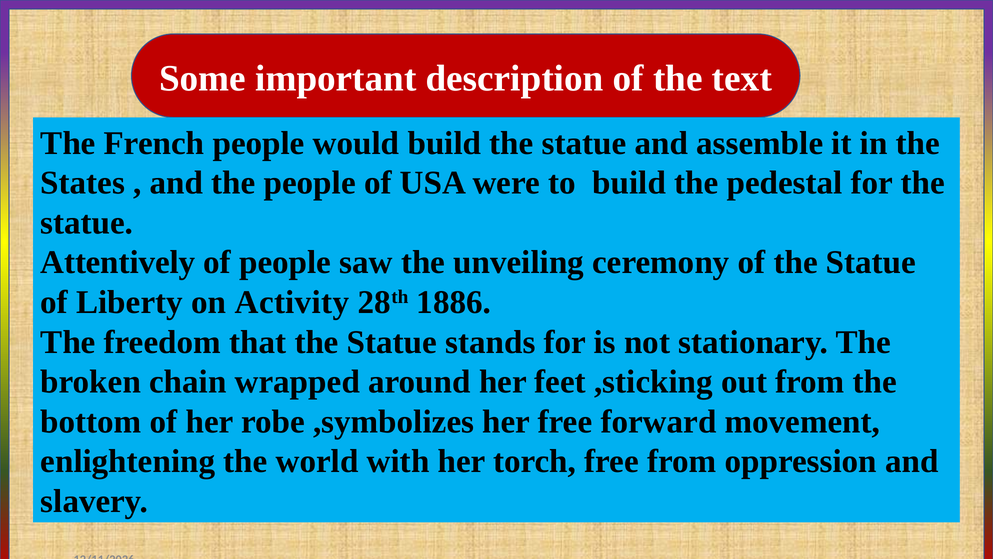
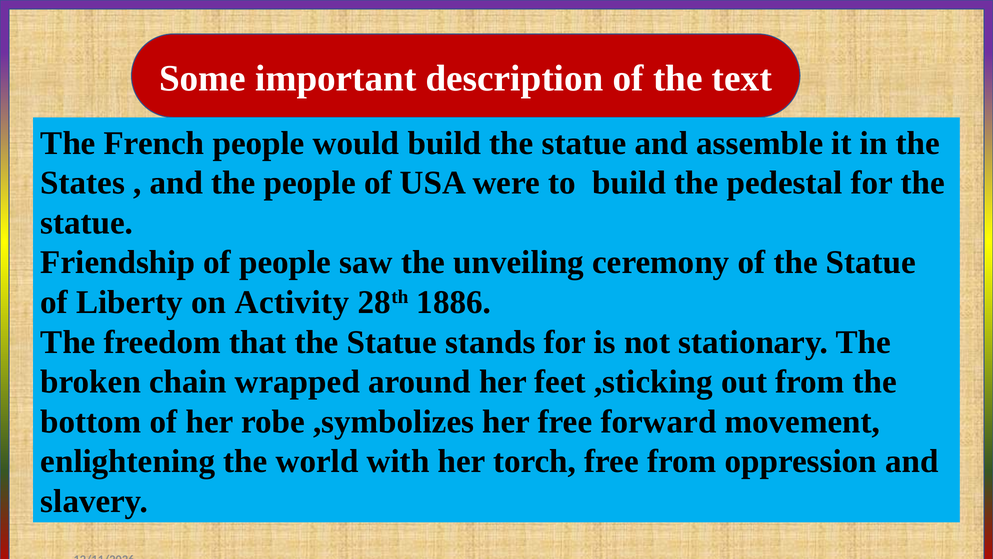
Attentively: Attentively -> Friendship (118, 262)
